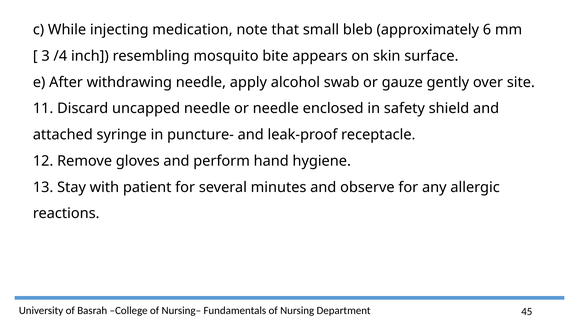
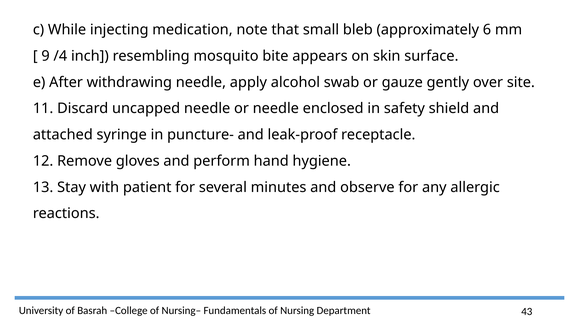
3: 3 -> 9 (46, 56)
45: 45 -> 43 (527, 311)
